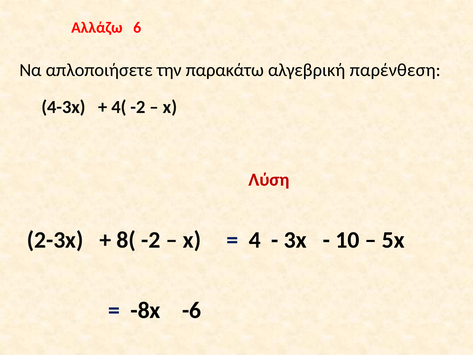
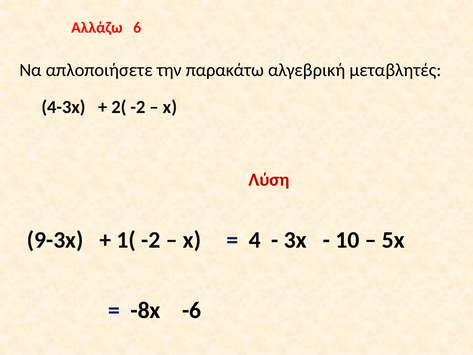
παρένθεση: παρένθεση -> μεταβλητές (395, 70)
4(: 4( -> 2( (119, 107)
2-3x: 2-3x -> 9-3x (55, 240)
8(: 8( -> 1( (126, 240)
